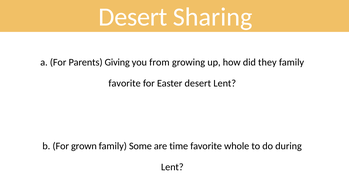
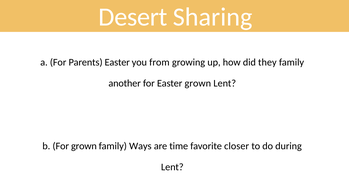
Parents Giving: Giving -> Easter (117, 62)
favorite: favorite -> another (125, 83)
Easter desert: desert -> grown (198, 83)
Some: Some -> Ways (140, 146)
whole: whole -> closer (237, 146)
